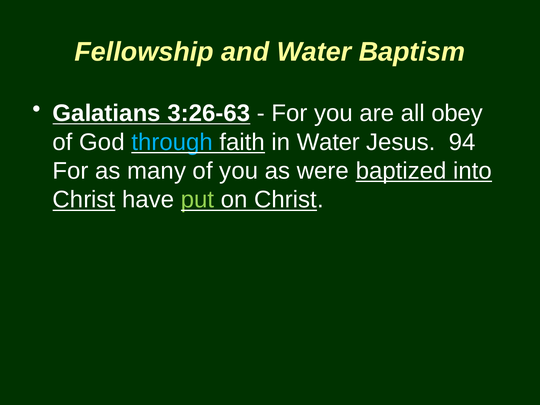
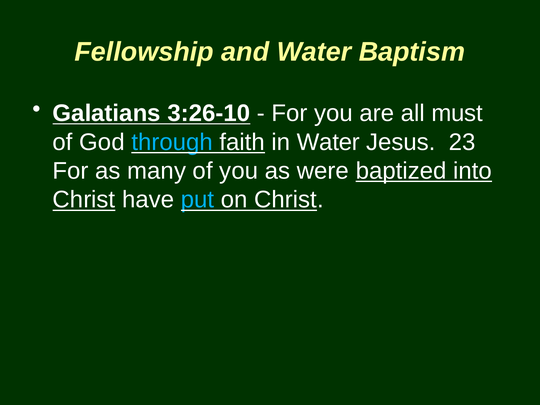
3:26-63: 3:26-63 -> 3:26-10 (209, 113)
obey: obey -> must (457, 113)
94: 94 -> 23 (462, 142)
put colour: light green -> light blue (197, 200)
